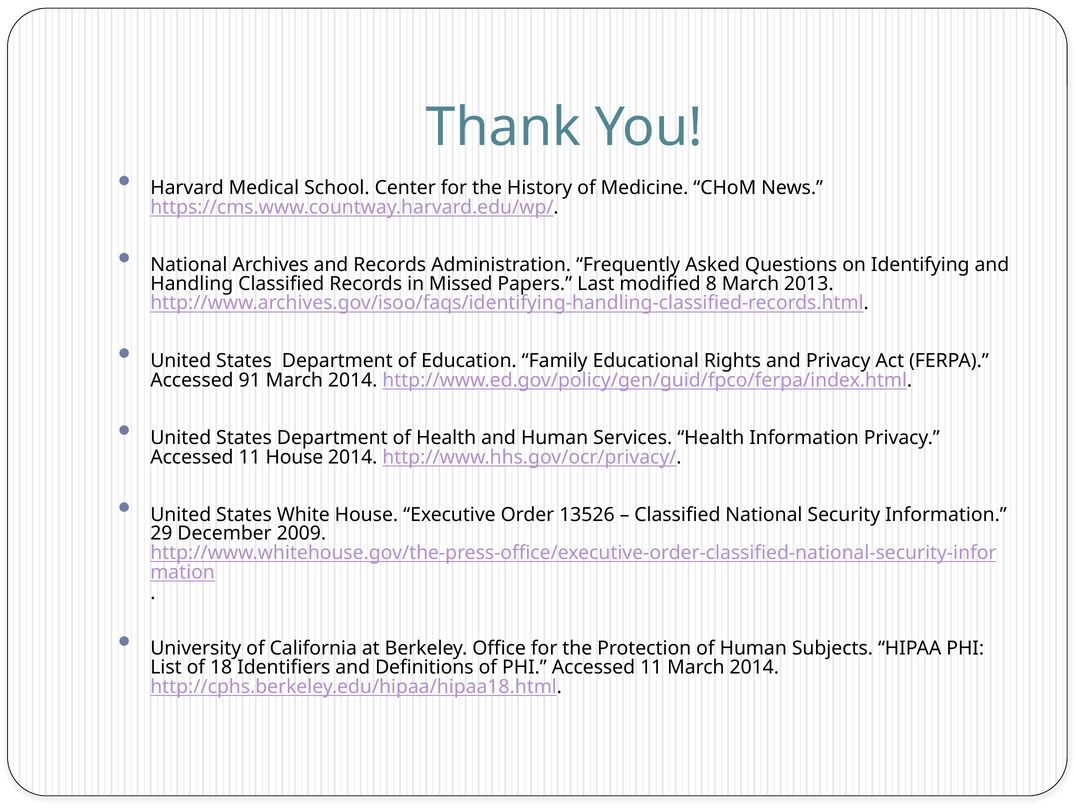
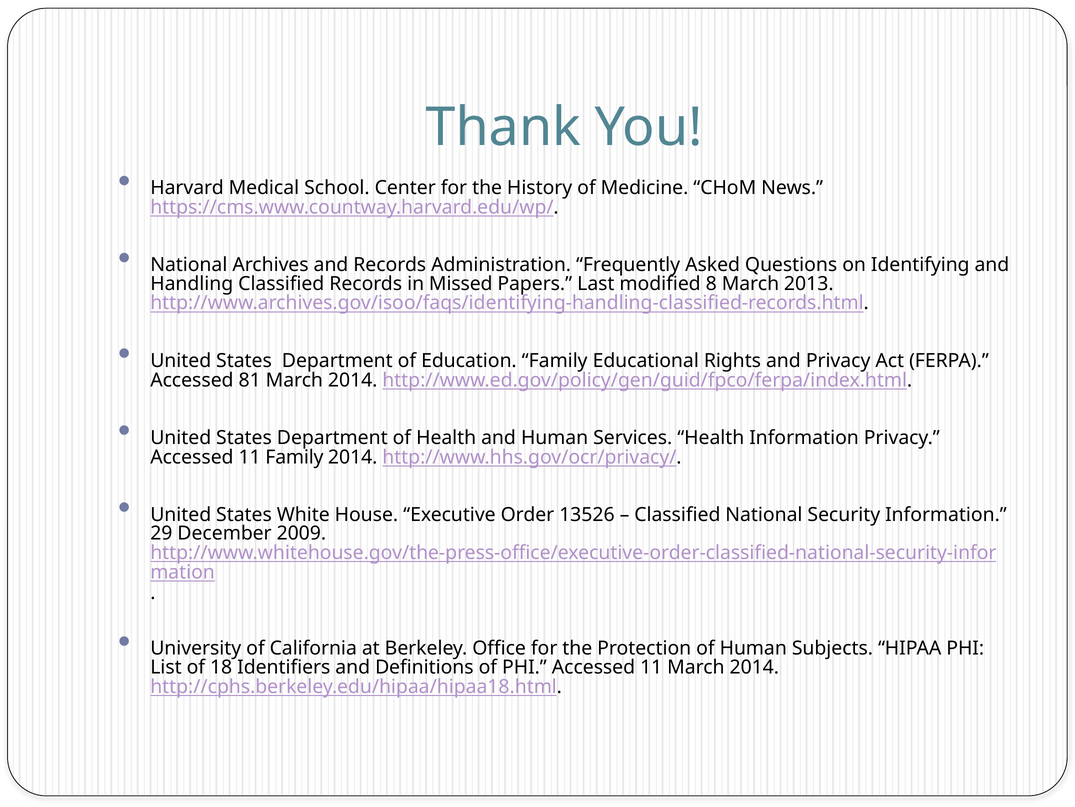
91: 91 -> 81 (250, 380)
11 House: House -> Family (294, 457)
